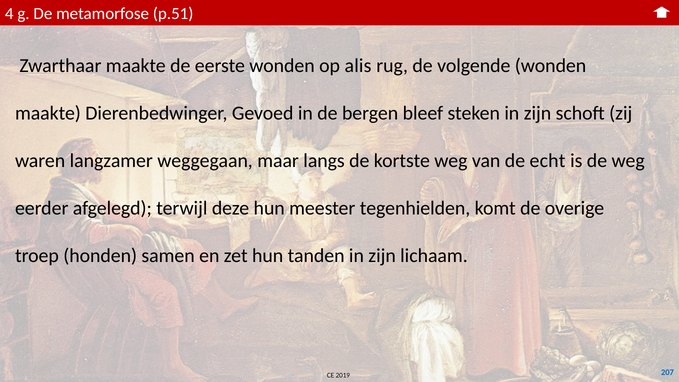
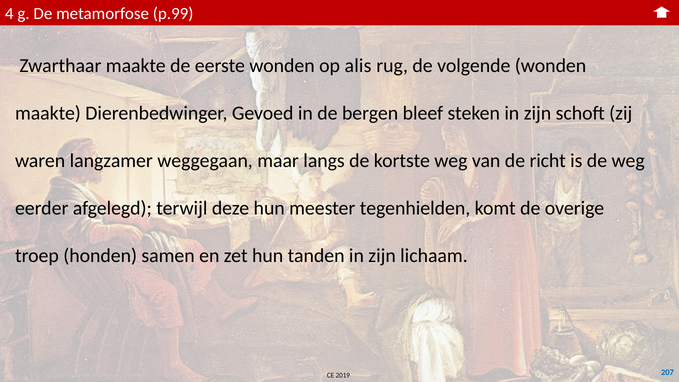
p.51: p.51 -> p.99 (173, 14)
echt: echt -> richt (548, 161)
